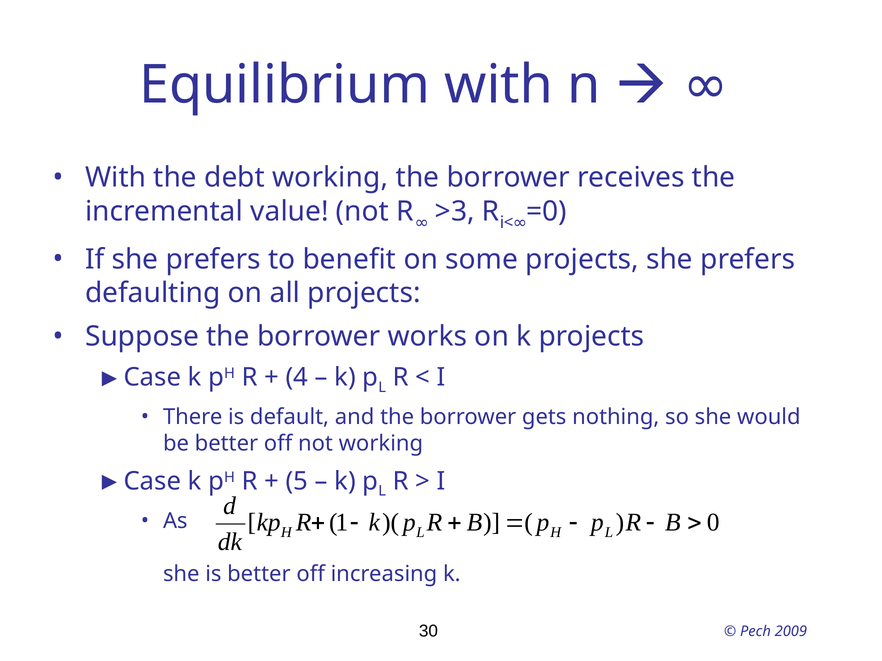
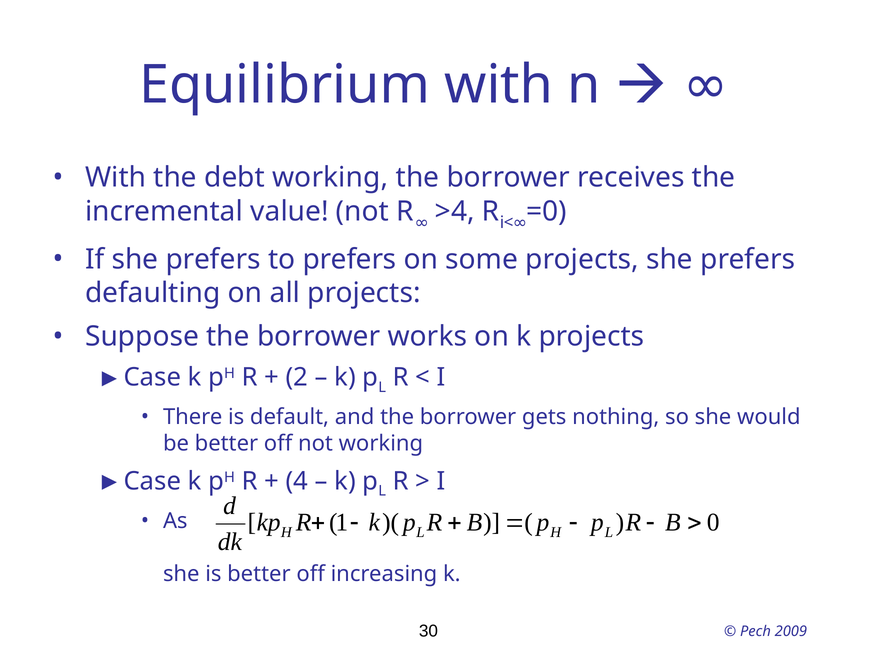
>3: >3 -> >4 (455, 212)
to benefit: benefit -> prefers (349, 260)
4: 4 -> 2 (297, 378)
5: 5 -> 4 (297, 481)
